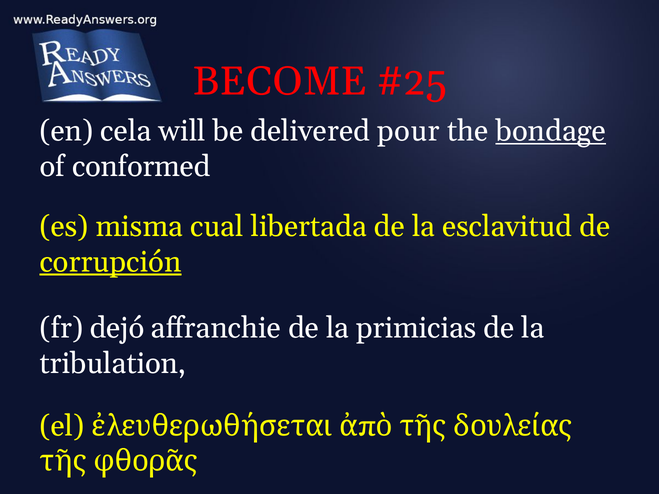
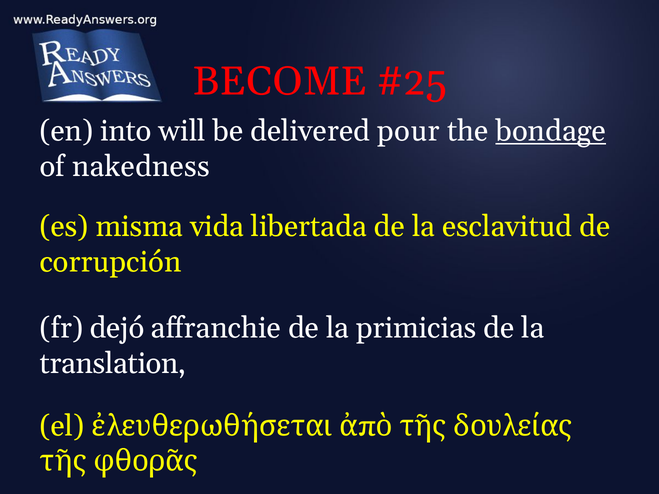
cela: cela -> into (126, 131)
conformed: conformed -> nakedness (141, 166)
cual: cual -> vida (217, 227)
corrupción underline: present -> none (110, 262)
tribulation: tribulation -> translation (113, 364)
